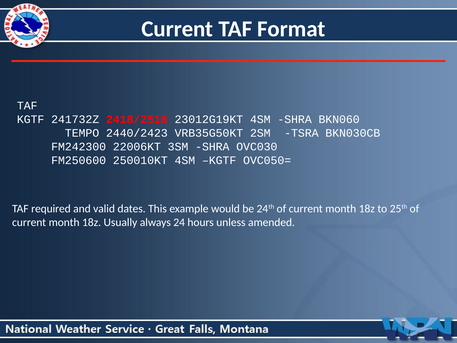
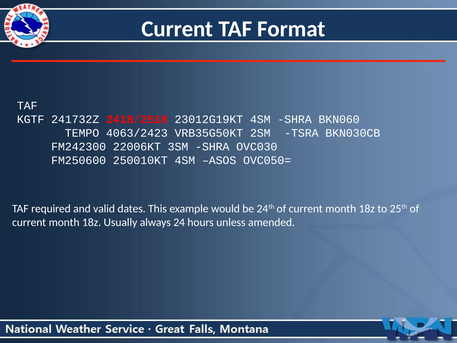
2440/2423: 2440/2423 -> 4063/2423 (137, 133)
4SM KGTF: KGTF -> ASOS (219, 160)
